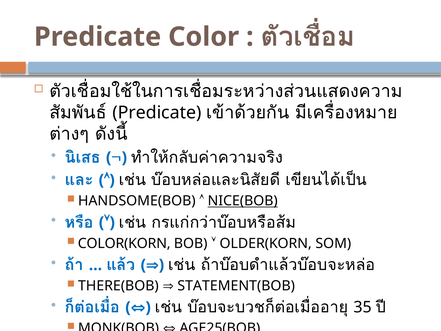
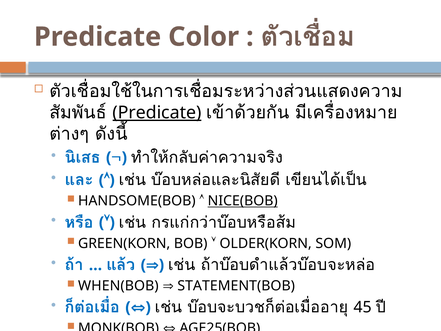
Predicate underline: none -> present (157, 113)
COLOR(KORN: COLOR(KORN -> GREEN(KORN (124, 243)
THERE(BOB: THERE(BOB -> WHEN(BOB (118, 286)
35: 35 -> 45 (363, 307)
